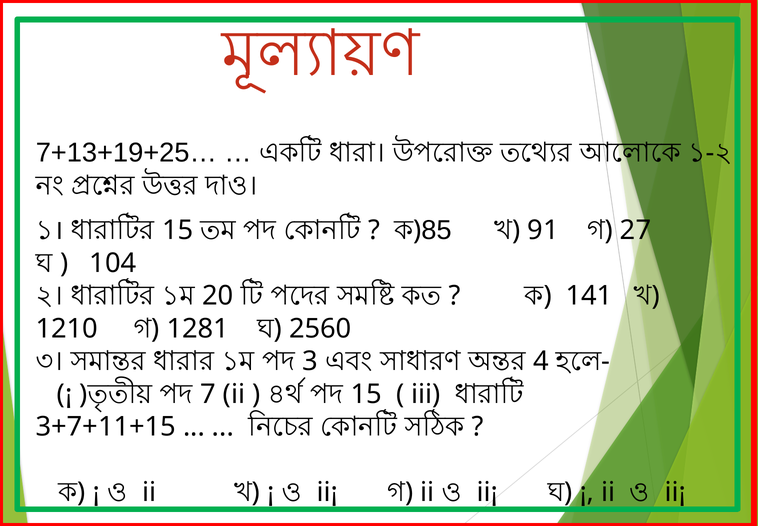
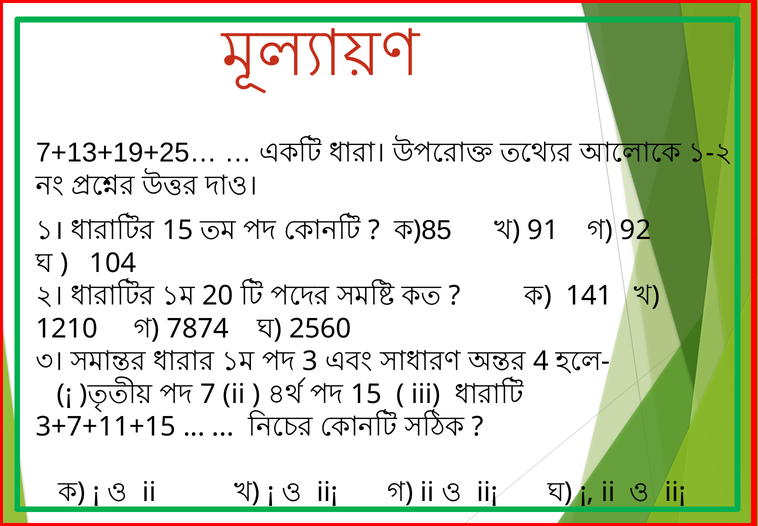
27: 27 -> 92 (636, 231)
1281: 1281 -> 7874 (198, 329)
